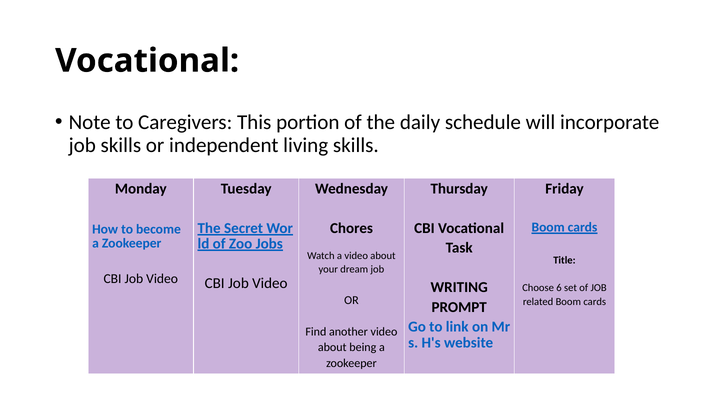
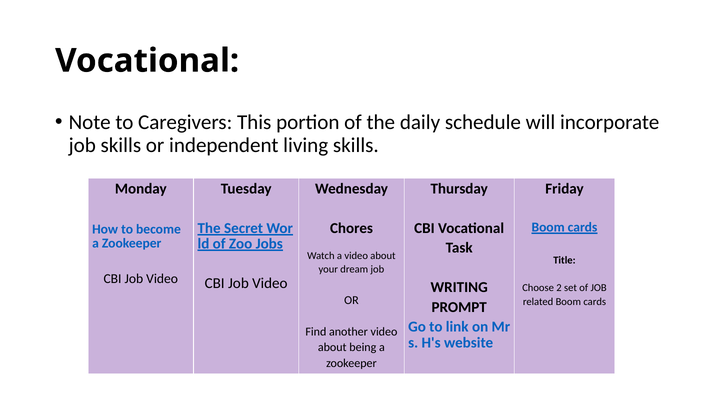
6: 6 -> 2 (559, 288)
